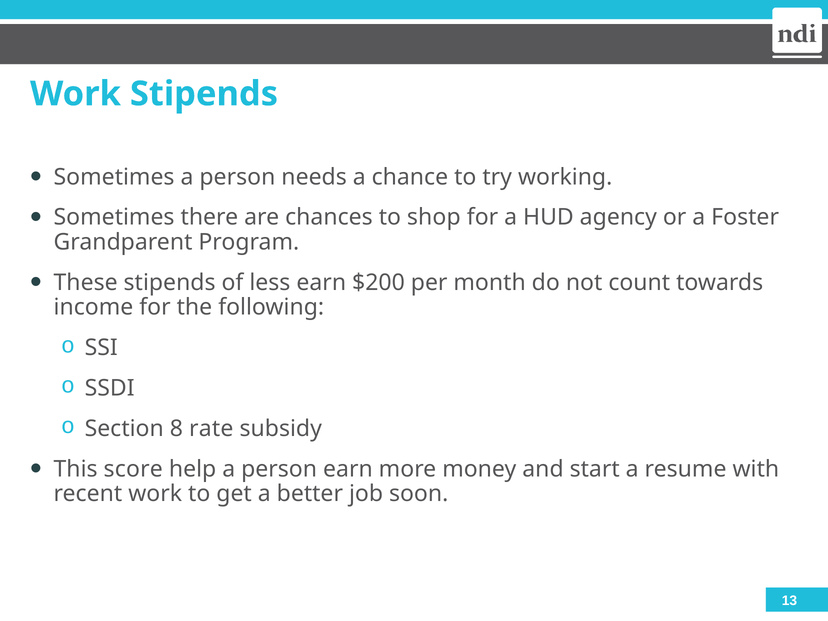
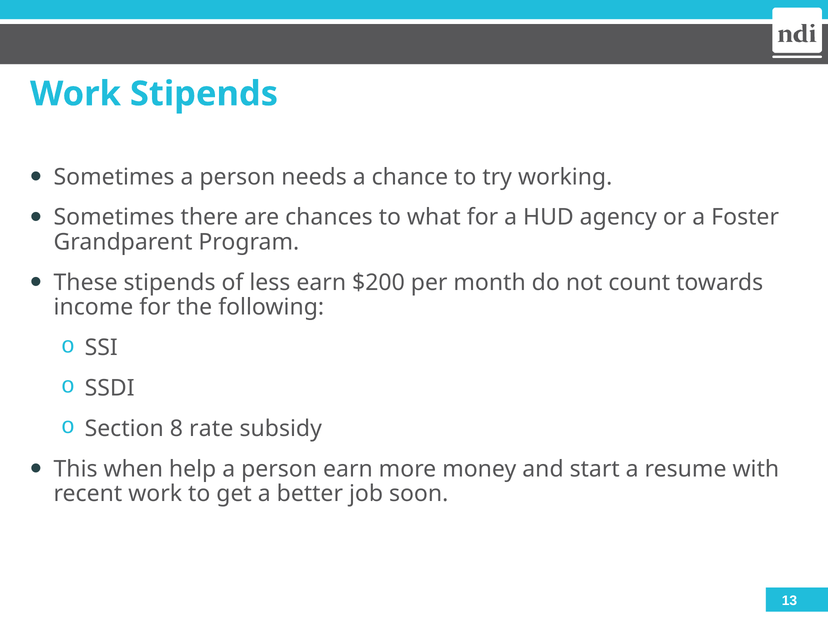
shop: shop -> what (434, 217)
score: score -> when (133, 469)
